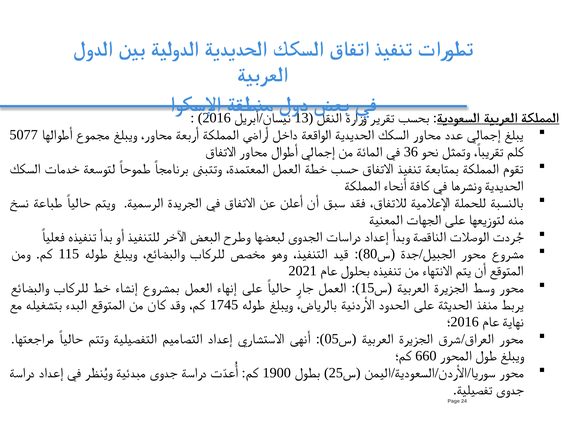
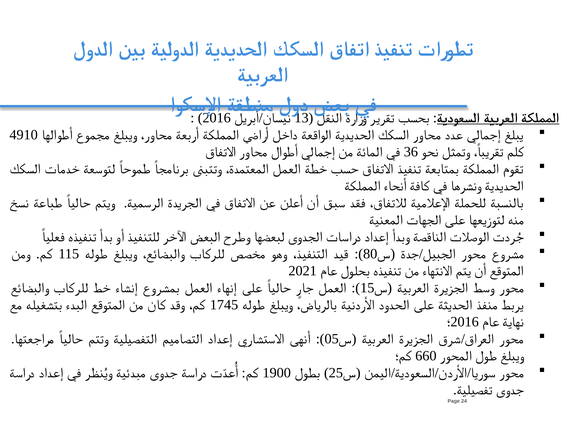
5077: 5077 -> 4910 (24, 135)
